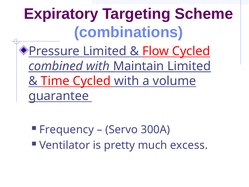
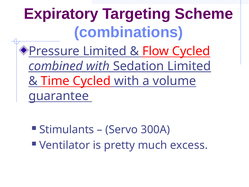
Maintain: Maintain -> Sedation (139, 66)
Frequency: Frequency -> Stimulants (67, 130)
